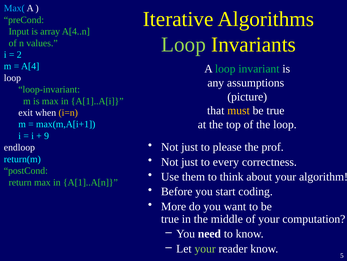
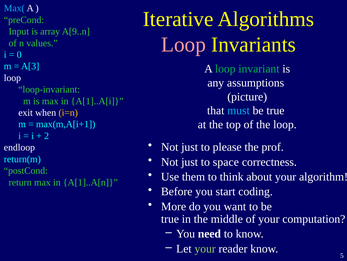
A[4..n: A[4..n -> A[9..n (76, 31)
Loop colour: light green -> pink (184, 45)
2: 2 -> 0 (19, 55)
A[4: A[4 -> A[3 (30, 66)
must colour: yellow -> light blue (239, 110)
9: 9 -> 2 (47, 136)
every: every -> space (226, 161)
